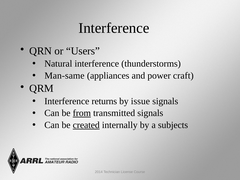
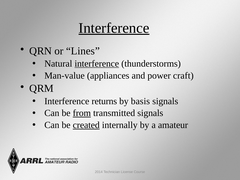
Interference underline: none -> present (114, 28)
Users: Users -> Lines (83, 51)
interference underline: none -> present (97, 64)
Man-same: Man-same -> Man-value (65, 76)
issue: issue -> basis (140, 101)
subjects: subjects -> amateur (173, 125)
